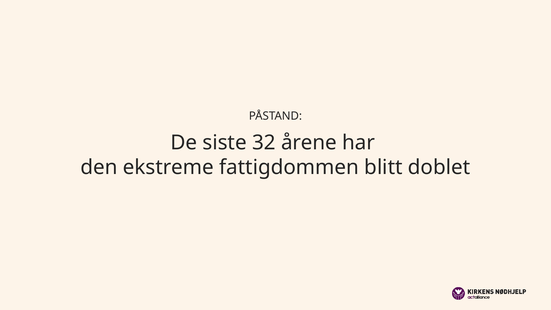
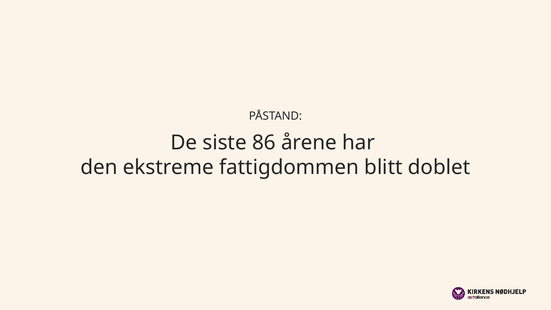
32: 32 -> 86 (264, 143)
